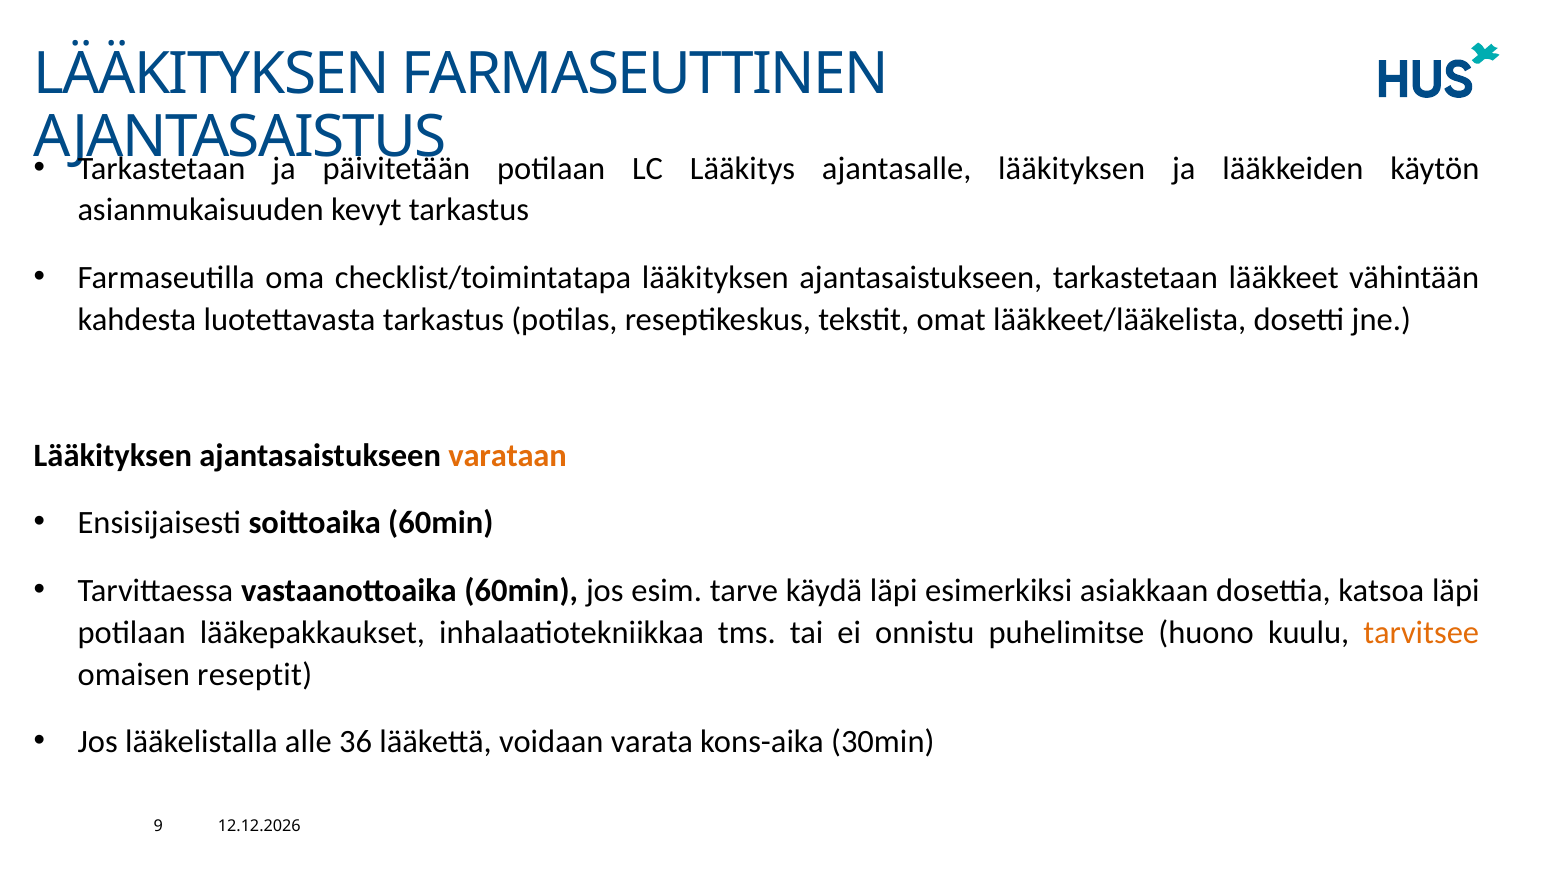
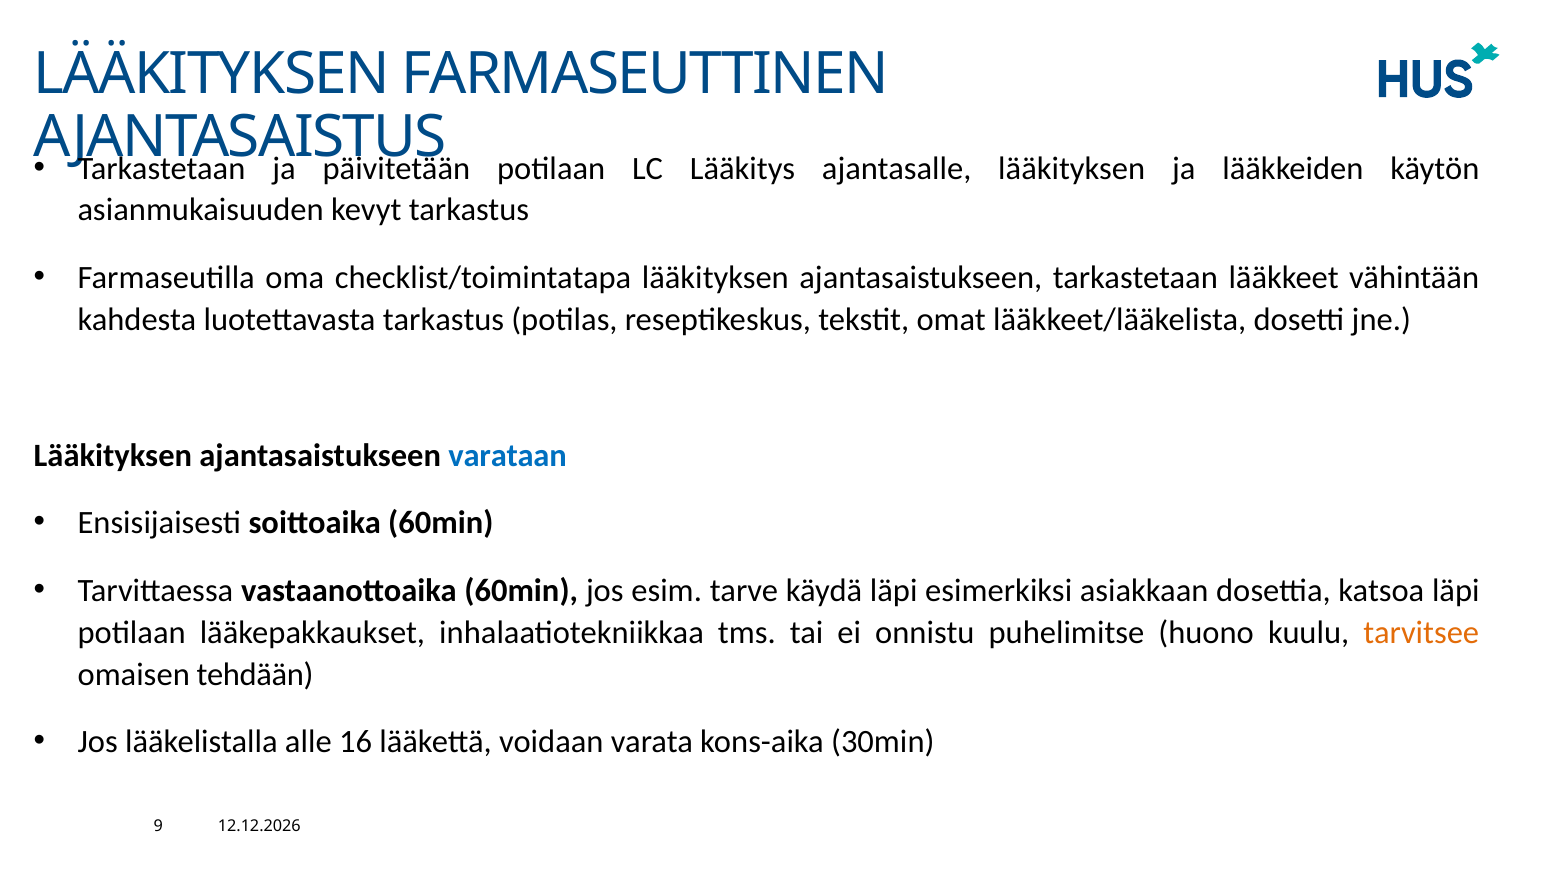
varataan colour: orange -> blue (508, 455)
reseptit: reseptit -> tehdään (255, 674)
36: 36 -> 16 (356, 742)
